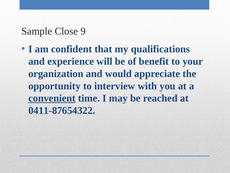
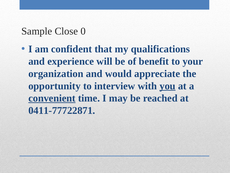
9: 9 -> 0 (83, 31)
you underline: none -> present (168, 86)
0411-87654322: 0411-87654322 -> 0411-77722871 (62, 110)
